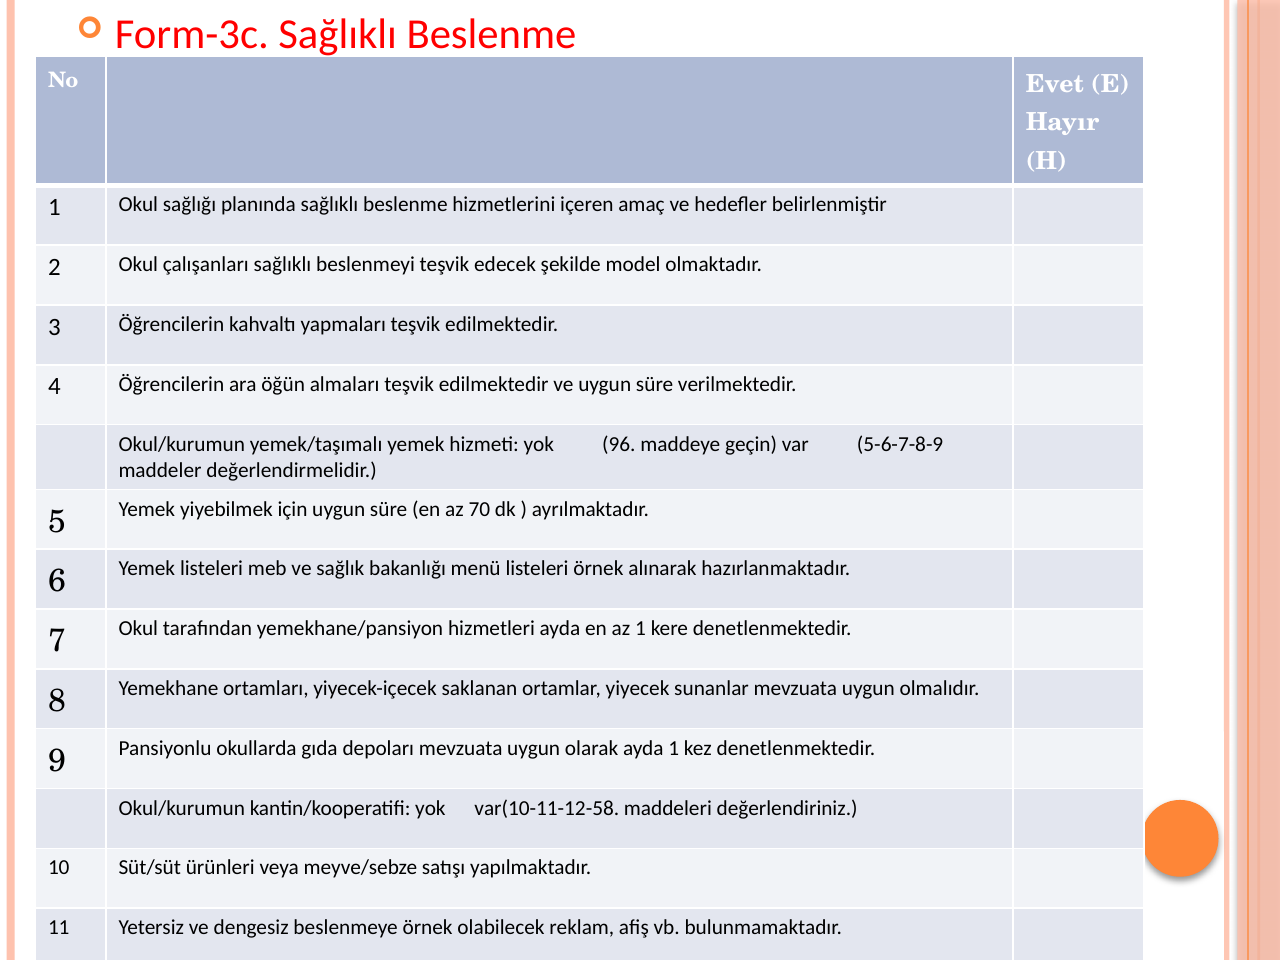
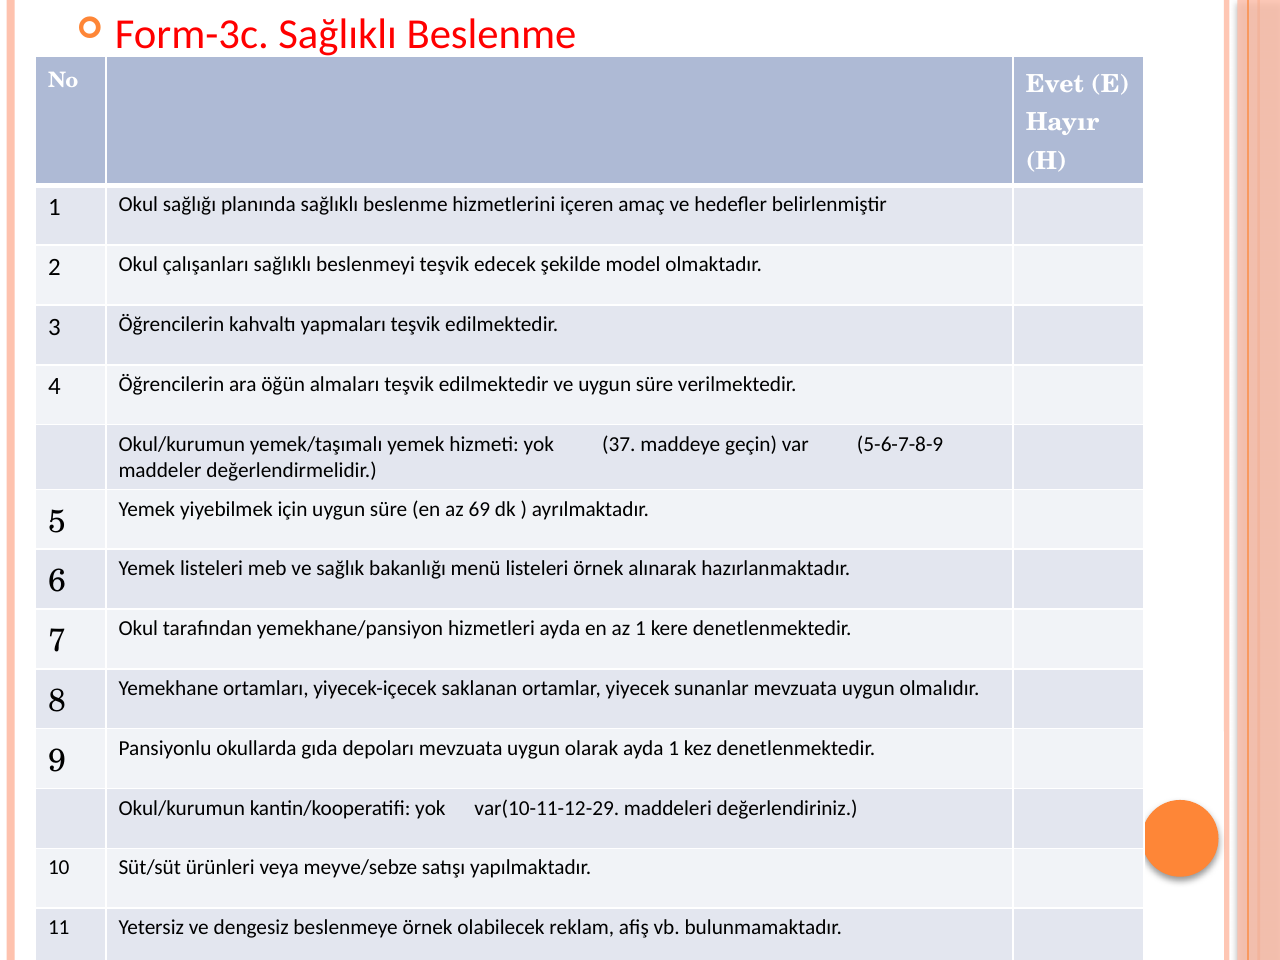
96: 96 -> 37 (619, 444)
70: 70 -> 69 (479, 509)
var(10-11-12-58: var(10-11-12-58 -> var(10-11-12-29 (547, 808)
